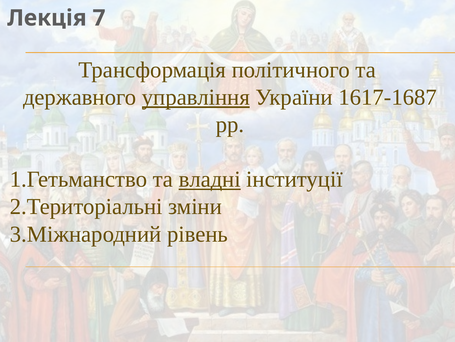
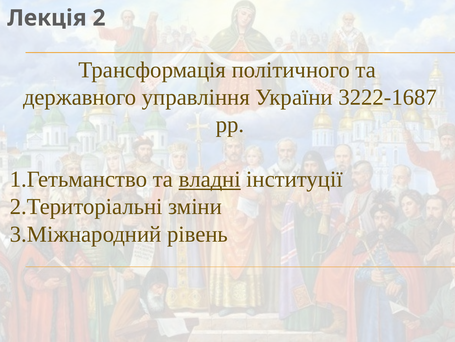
7: 7 -> 2 (99, 18)
управління underline: present -> none (196, 97)
1617-1687: 1617-1687 -> 3222-1687 (388, 97)
